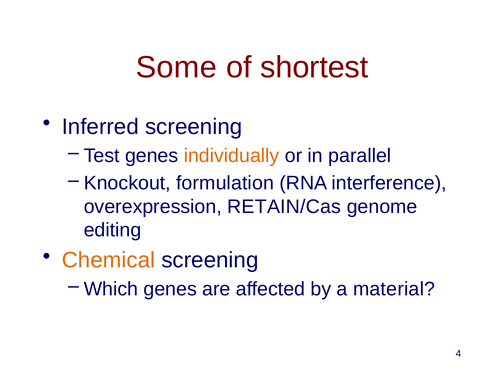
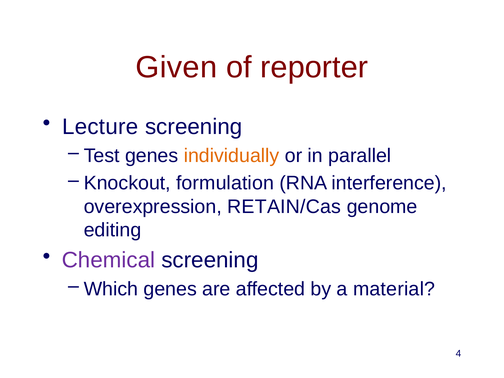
Some: Some -> Given (176, 67)
shortest: shortest -> reporter (314, 67)
Inferred: Inferred -> Lecture (100, 127)
Chemical colour: orange -> purple (108, 260)
